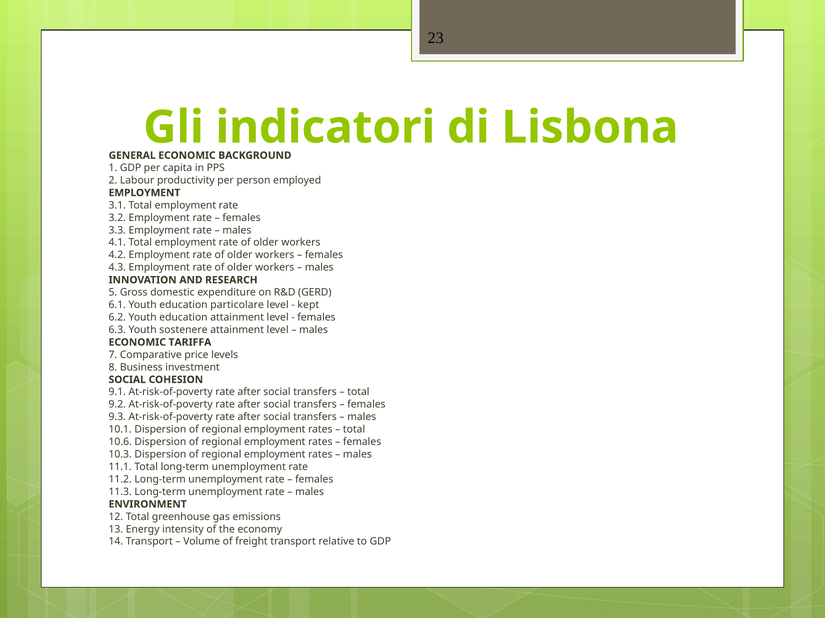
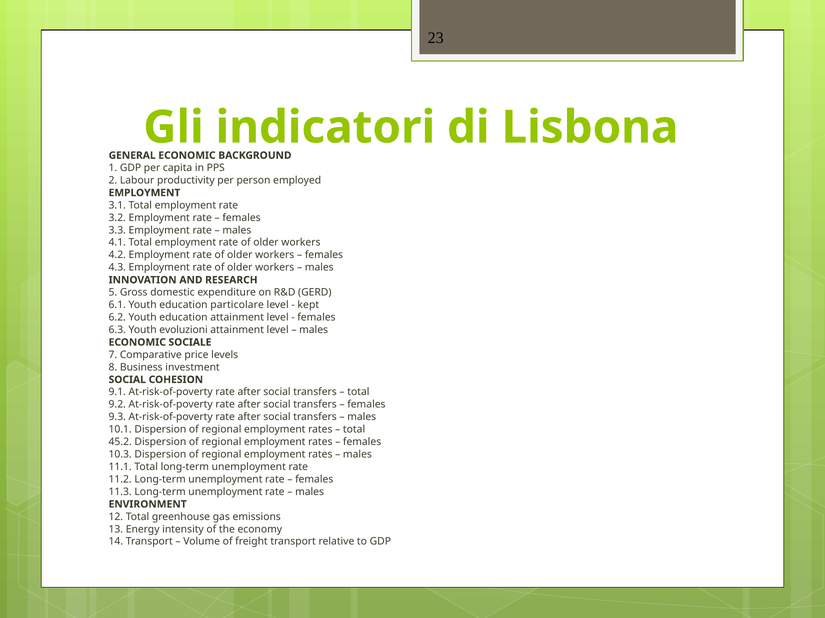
sostenere: sostenere -> evoluzioni (183, 330)
TARIFFA: TARIFFA -> SOCIALE (190, 343)
10.6: 10.6 -> 45.2 (120, 442)
